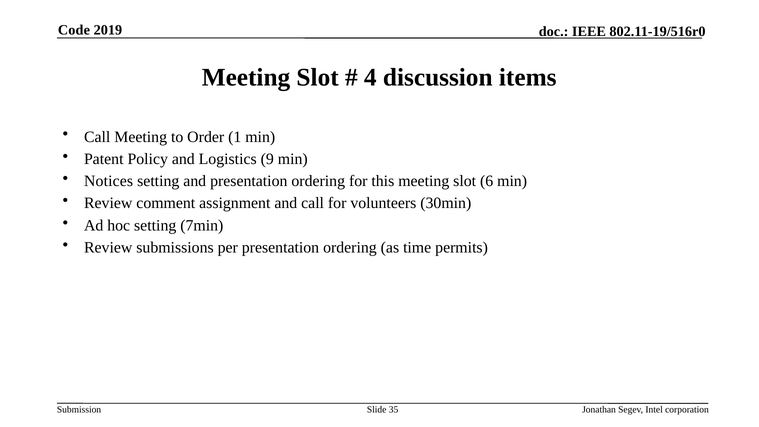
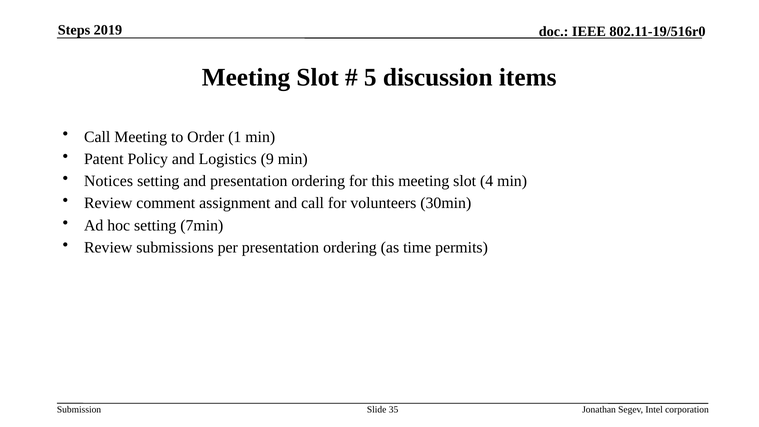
Code: Code -> Steps (74, 30)
4: 4 -> 5 (370, 78)
6: 6 -> 4 (487, 181)
